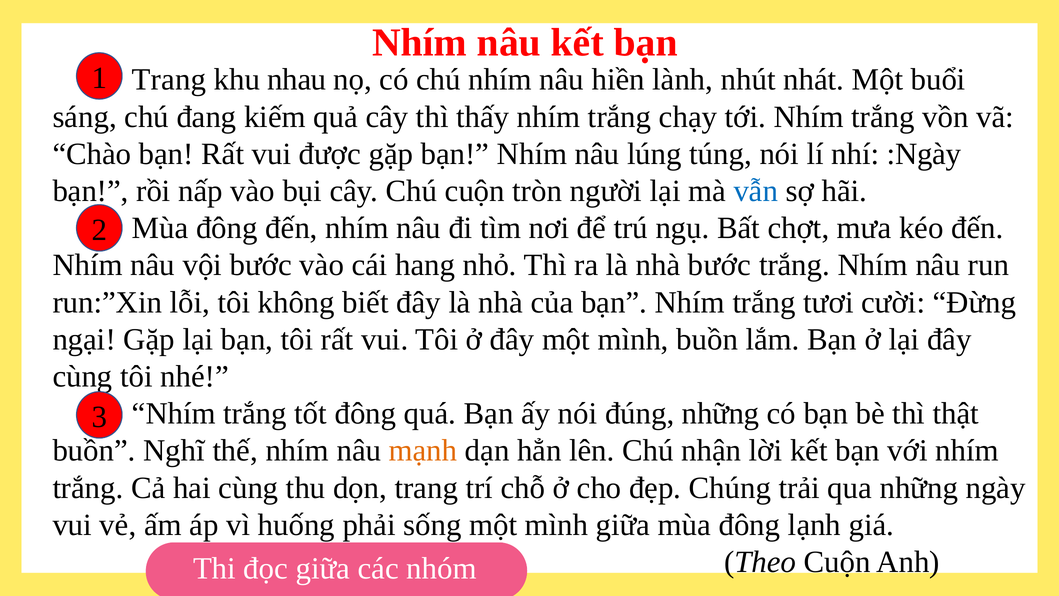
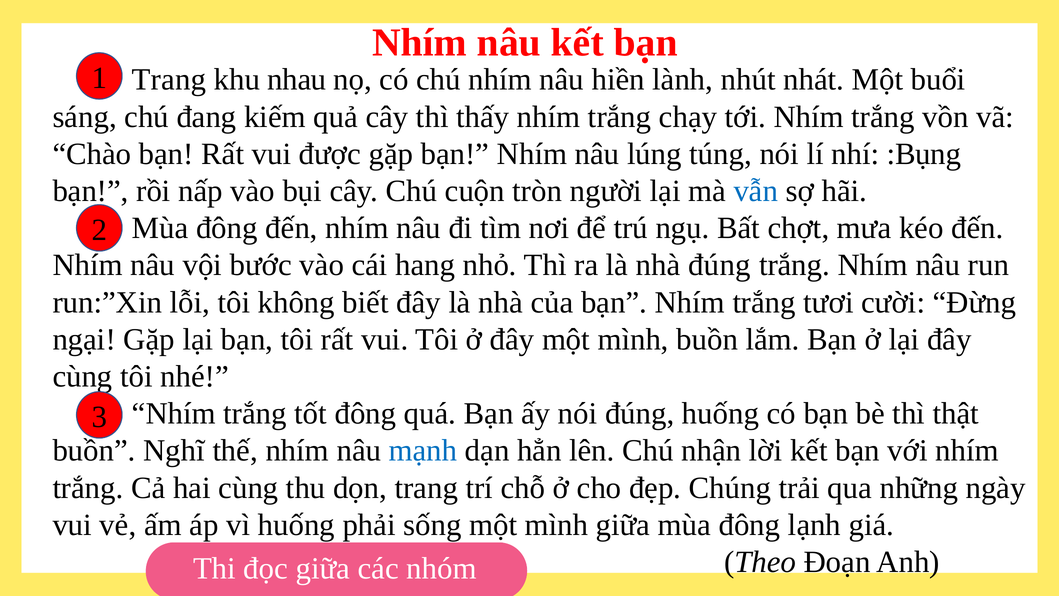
:Ngày: :Ngày -> :Bụng (924, 154)
nhà bước: bước -> đúng (719, 265)
đúng những: những -> huống (721, 413)
mạnh colour: orange -> blue (423, 451)
Theo Cuộn: Cuộn -> Đoạn (837, 562)
